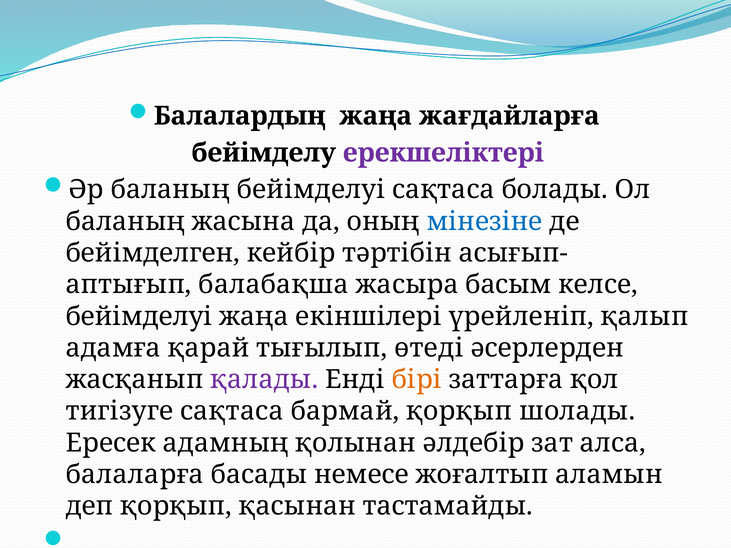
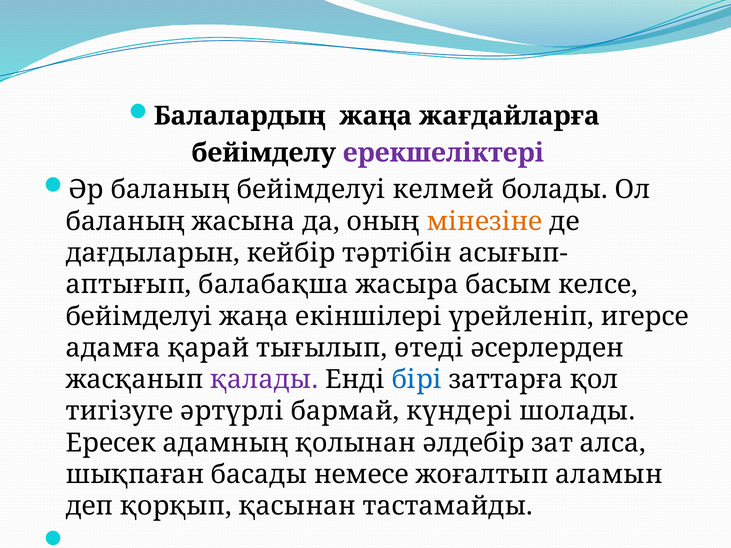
бейімделуі сақтаса: сақтаса -> келмей (443, 190)
мінезіне colour: blue -> orange (485, 221)
бейімделген: бейімделген -> дағдыларын (153, 253)
қалып: қалып -> игерсе (645, 316)
бірі colour: orange -> blue (417, 380)
тигізуге сақтаса: сақтаса -> әртүрлі (232, 411)
бармай қорқып: қорқып -> күндері (459, 411)
балаларға: балаларға -> шықпаған (135, 475)
